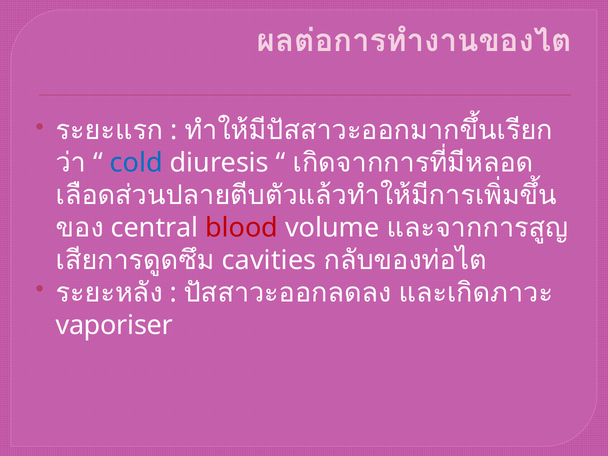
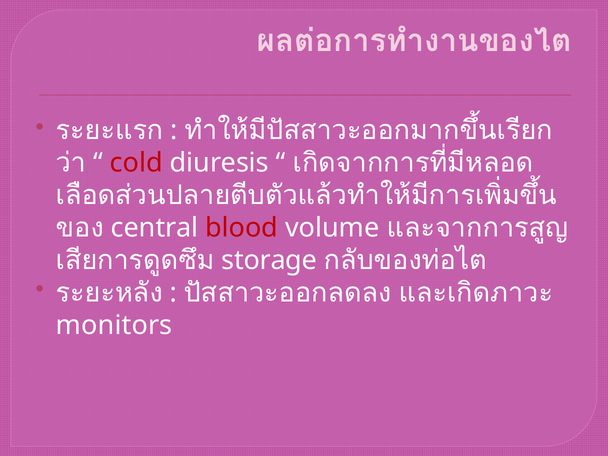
cold colour: blue -> red (136, 163)
cavities: cavities -> storage (269, 260)
vaporiser: vaporiser -> monitors (114, 325)
